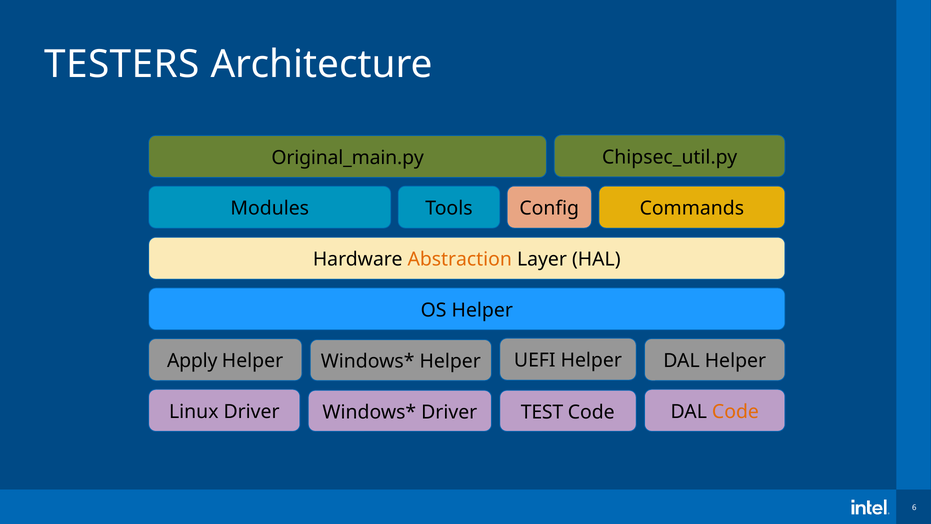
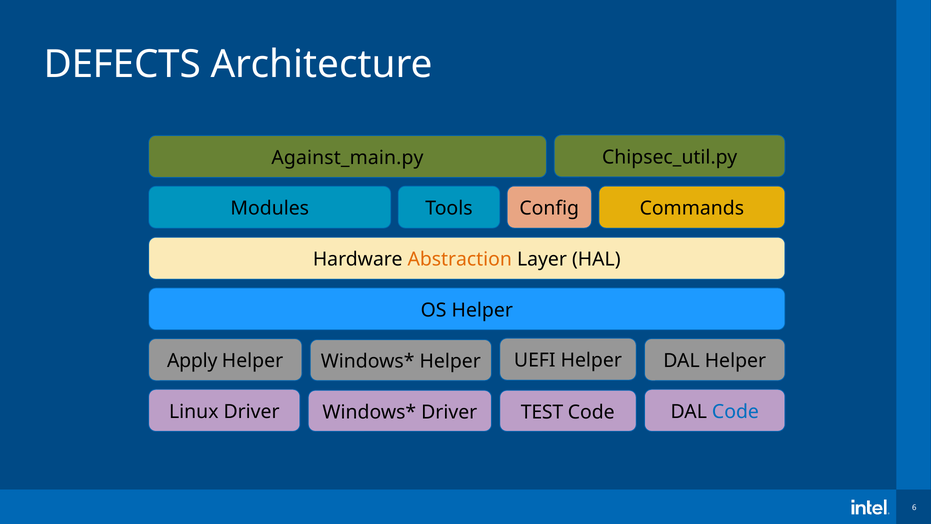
TESTERS: TESTERS -> DEFECTS (122, 64)
Original_main.py: Original_main.py -> Against_main.py (347, 158)
Code colour: orange -> blue (735, 411)
